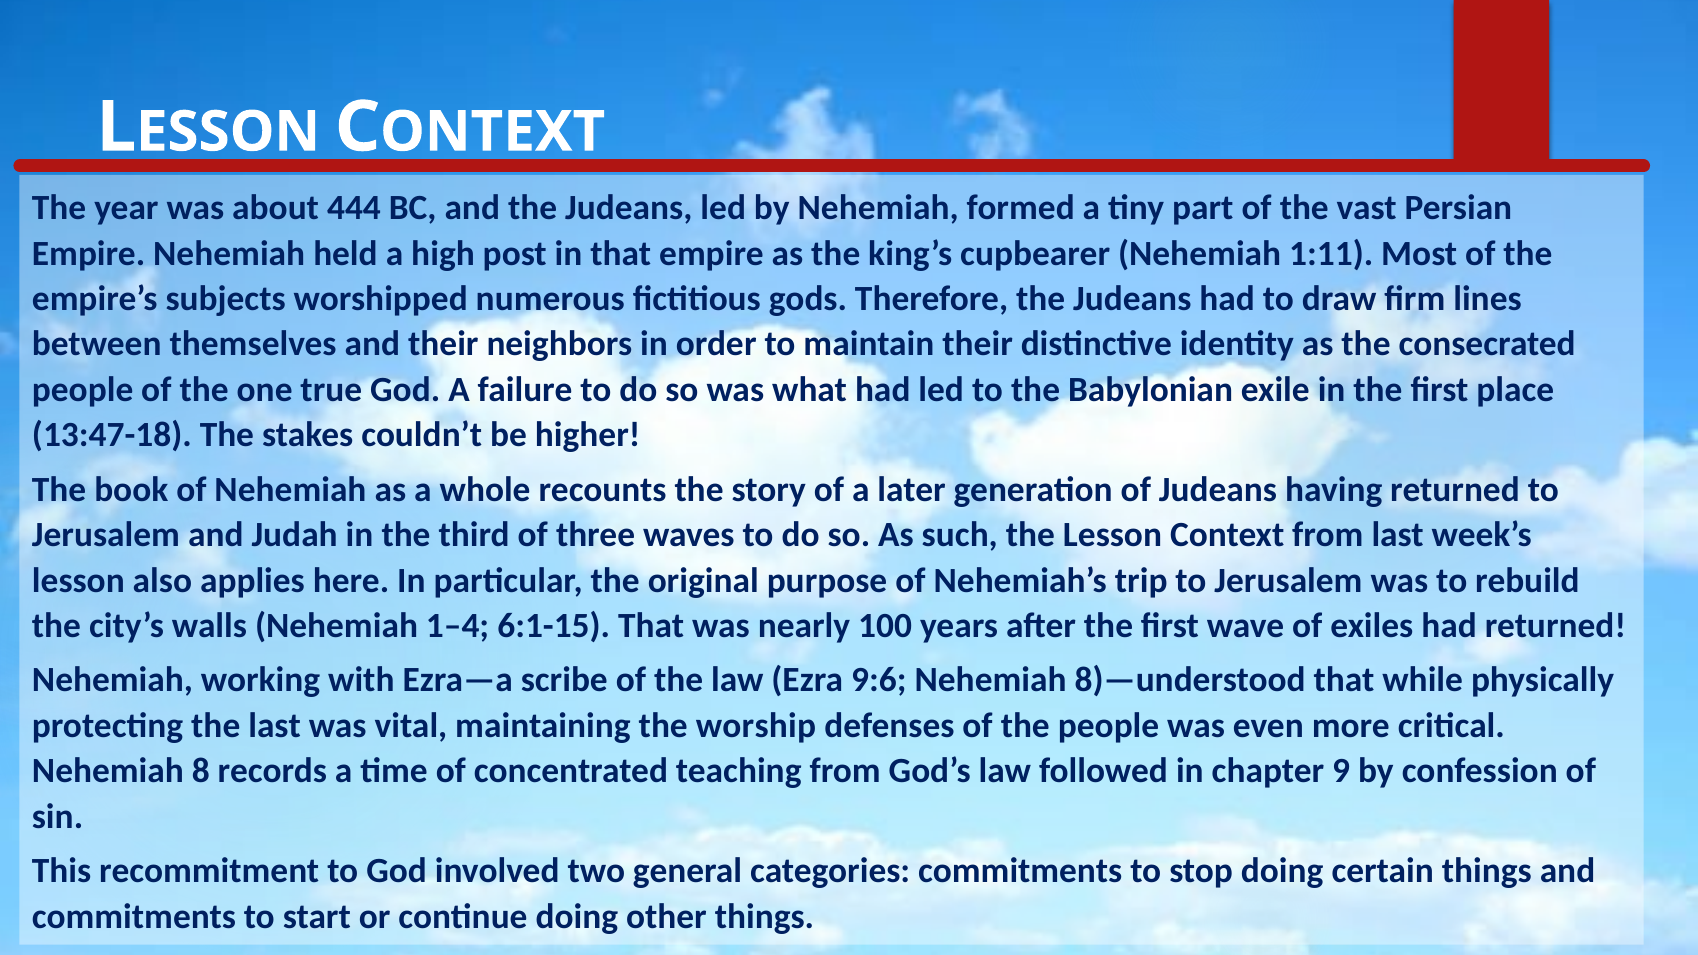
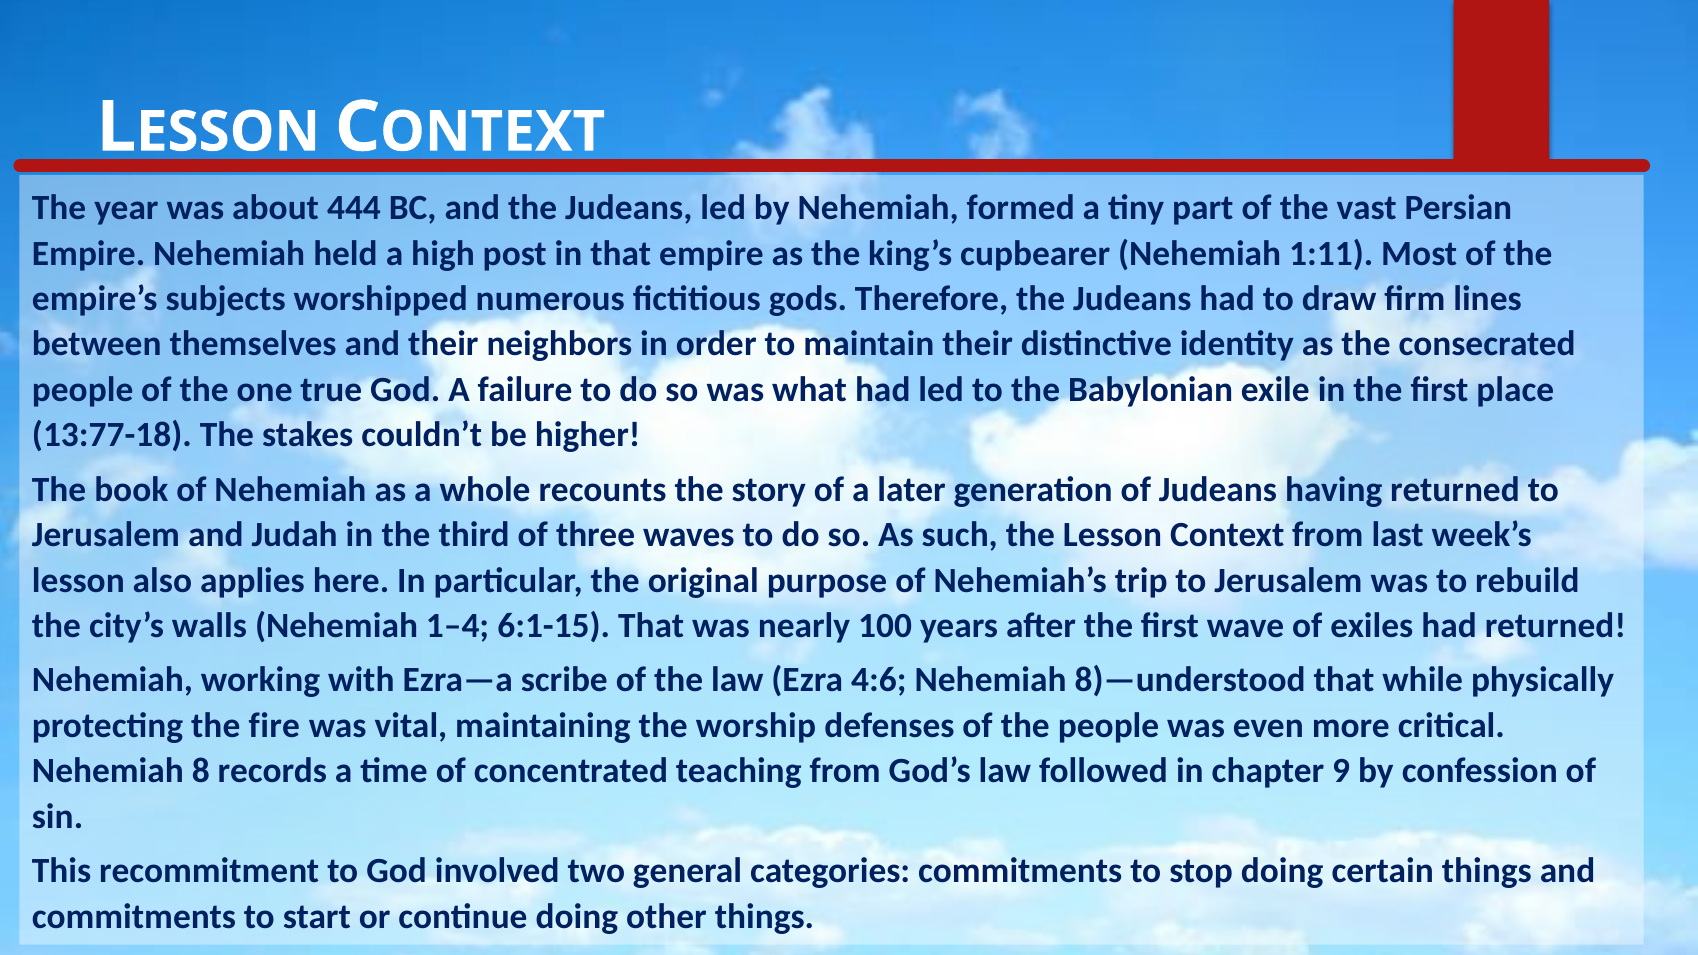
13:47-18: 13:47-18 -> 13:77-18 (112, 435)
9:6: 9:6 -> 4:6 (879, 680)
the last: last -> fire (274, 726)
